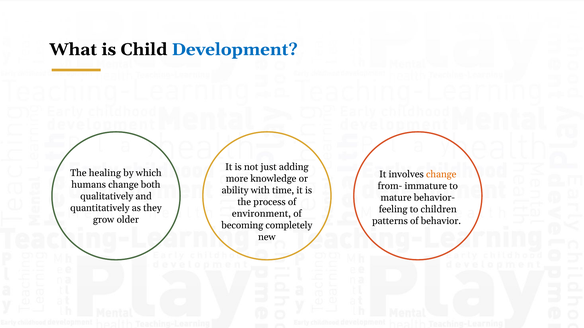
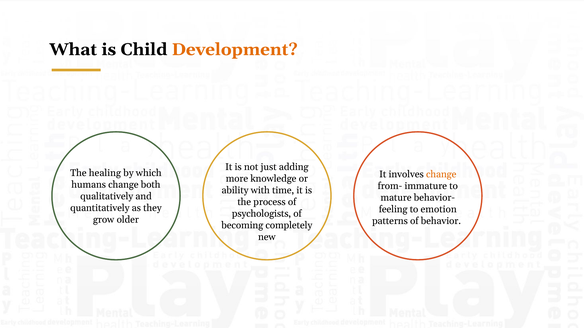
Development colour: blue -> orange (235, 50)
children: children -> emotion (439, 210)
environment: environment -> psychologists (262, 214)
